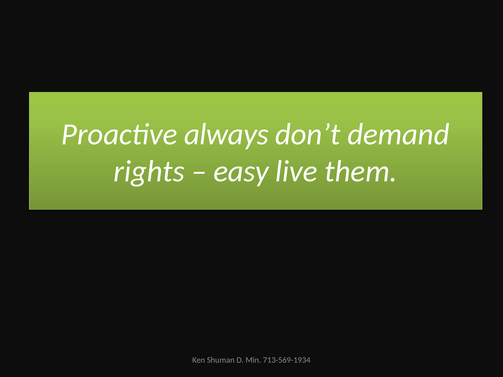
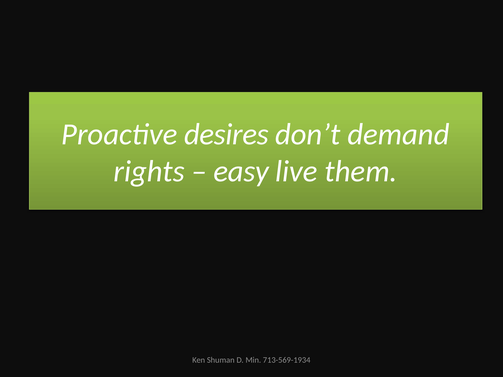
always: always -> desires (226, 135)
